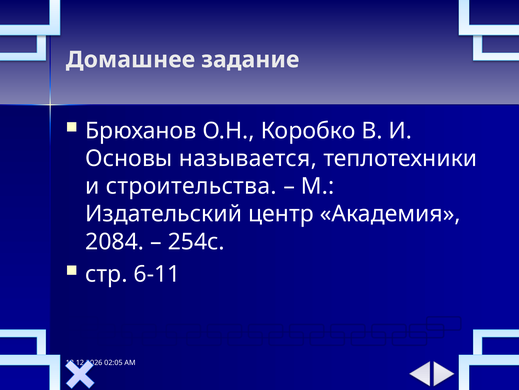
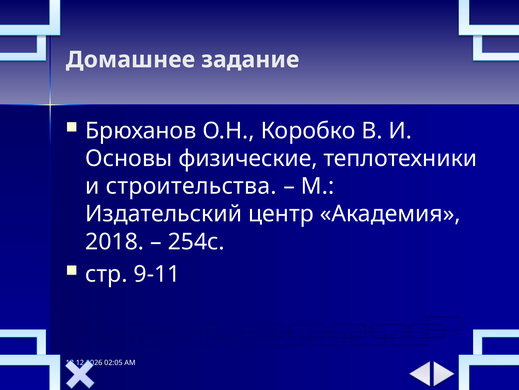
называется: называется -> физические (248, 158)
2084: 2084 -> 2018 (115, 241)
6-11: 6-11 -> 9-11 (157, 274)
